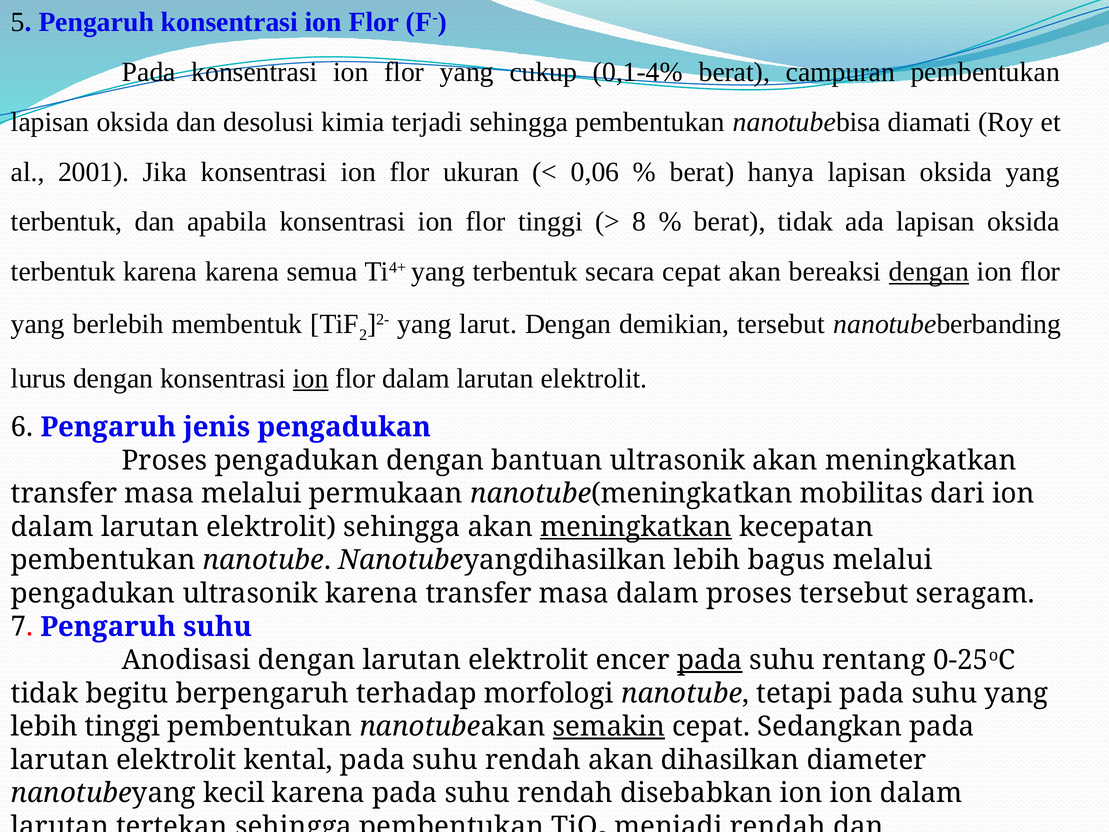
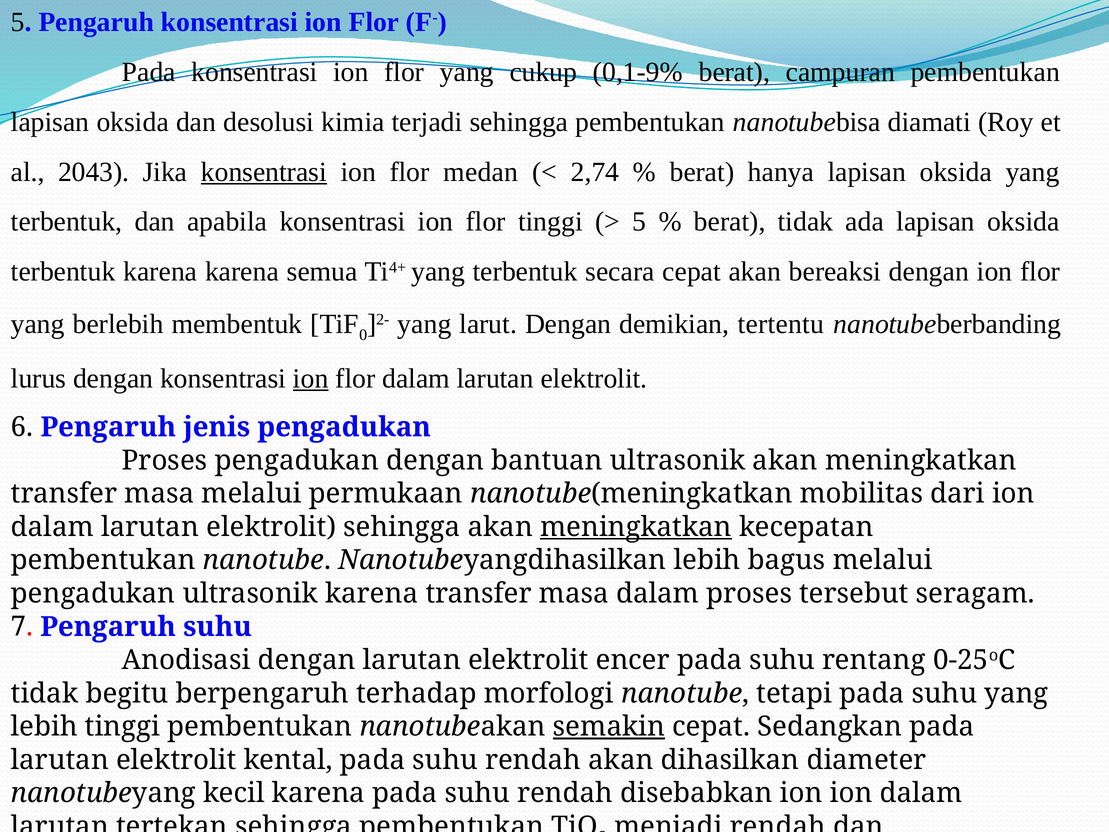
0,1-4%: 0,1-4% -> 0,1-9% (638, 72)
2001: 2001 -> 2043 (94, 172)
konsentrasi underline: none -> present (264, 172)
ukuran: ukuran -> medan (481, 172)
0,06: 0,06 -> 2,74 (595, 172)
8: 8 -> 5 (639, 222)
dengan underline: present -> none (929, 272)
2: 2 -> 0 (363, 335)
demikian tersebut: tersebut -> tertentu (781, 324)
pada underline: present -> none (710, 660)
